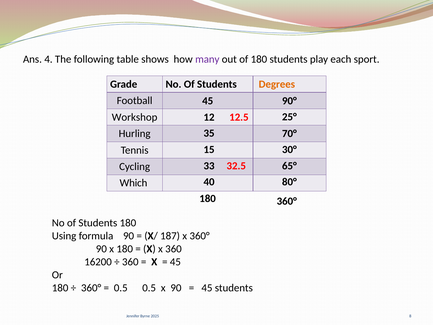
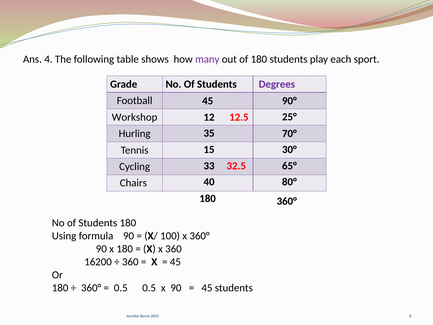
Degrees colour: orange -> purple (277, 84)
Which: Which -> Chairs (133, 183)
187: 187 -> 100 (170, 236)
